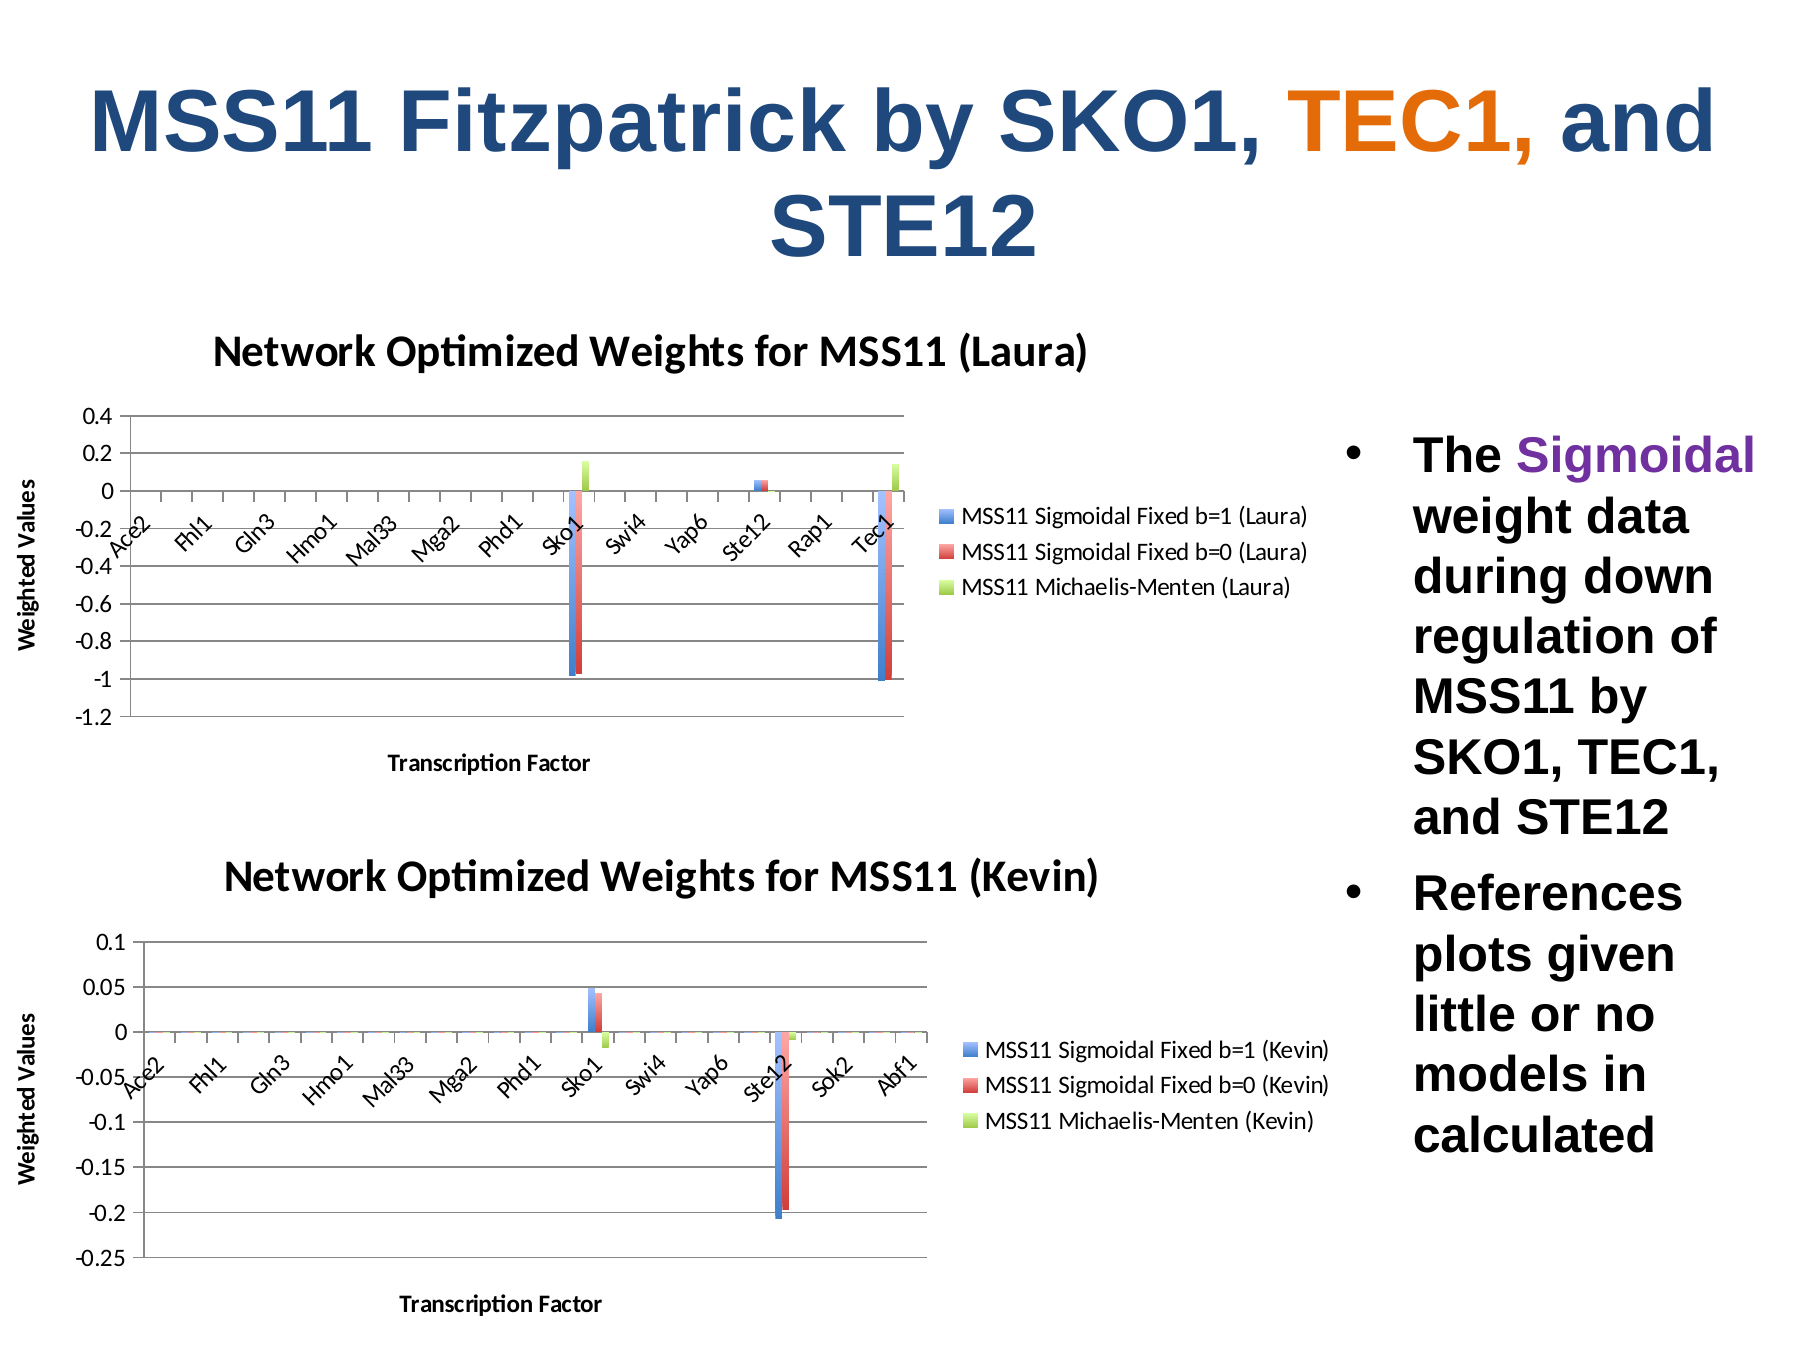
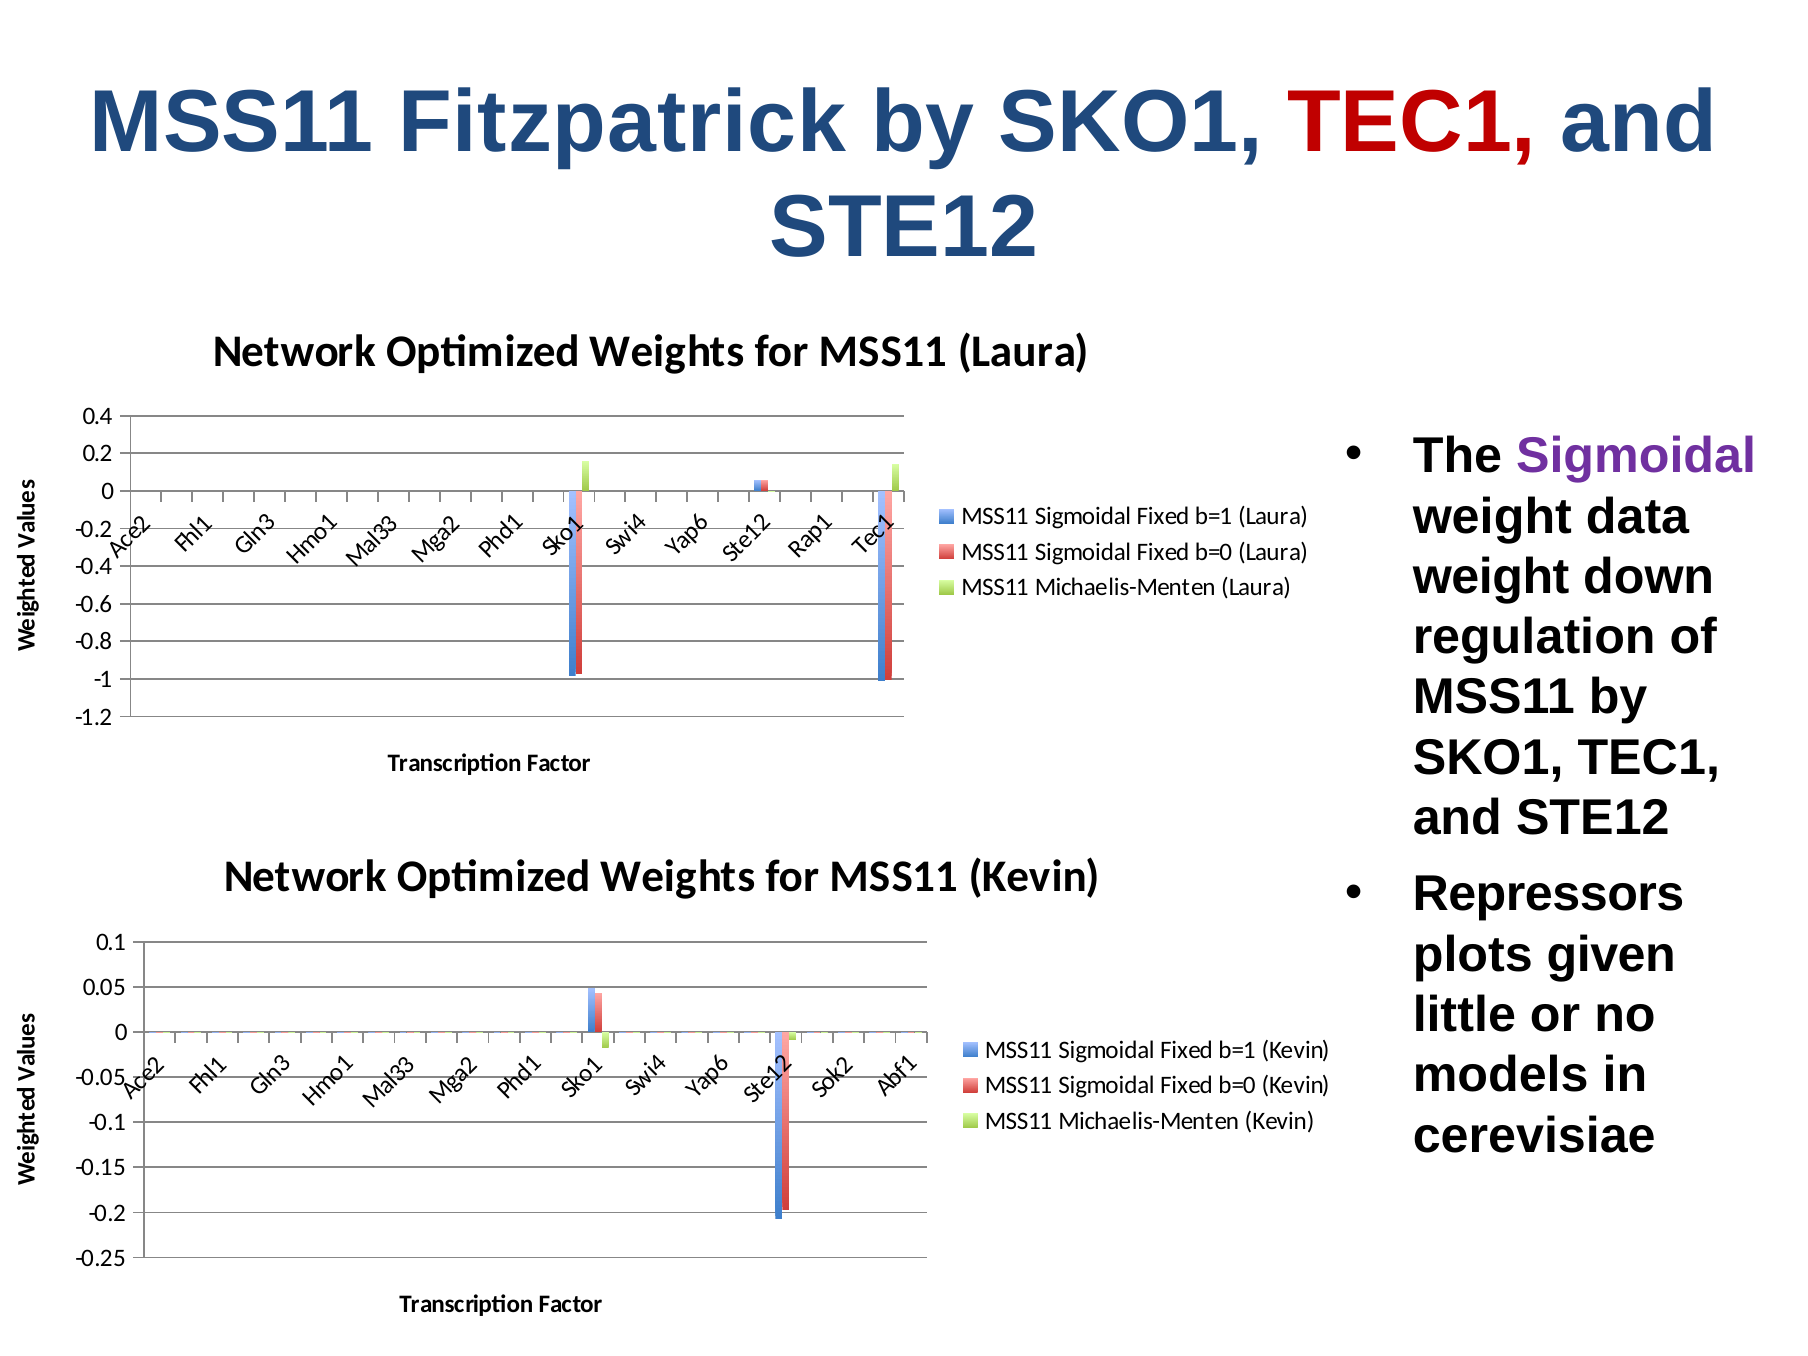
TEC1 colour: orange -> red (1412, 122)
during: during -> weight (1491, 577)
References: References -> Repressors (1548, 894)
calculated: calculated -> cerevisiae (1534, 1135)
